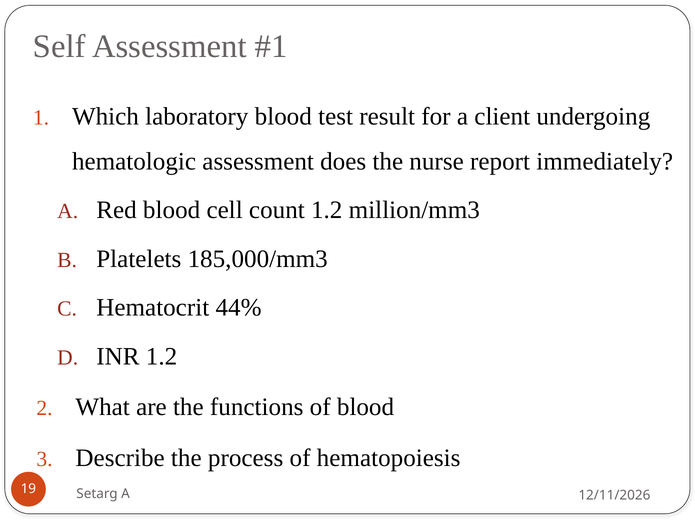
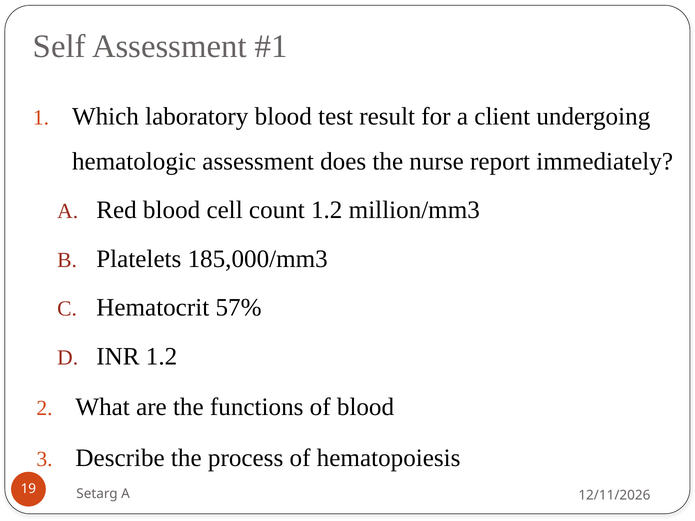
44%: 44% -> 57% (239, 308)
